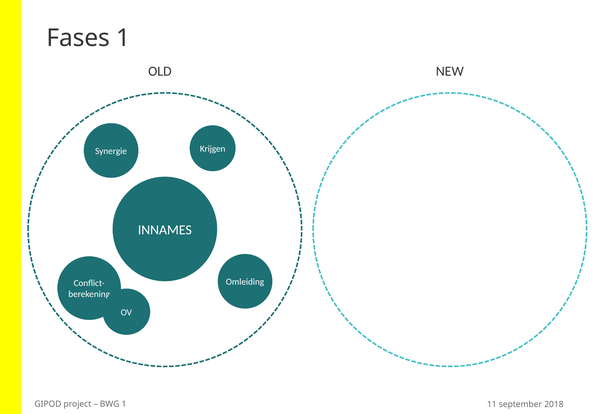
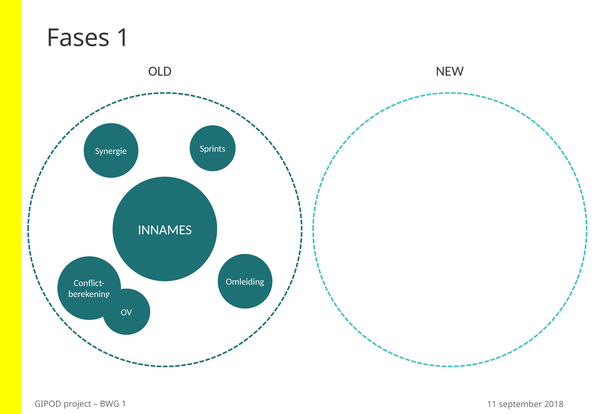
Krijgen: Krijgen -> Sprints (213, 149)
